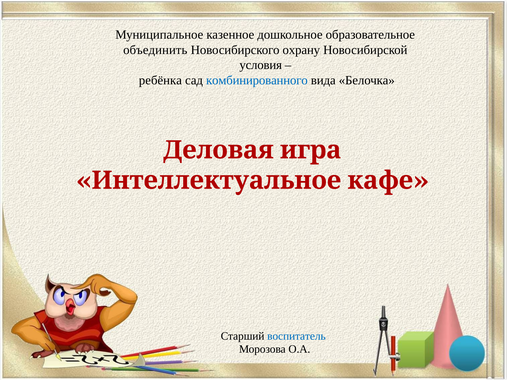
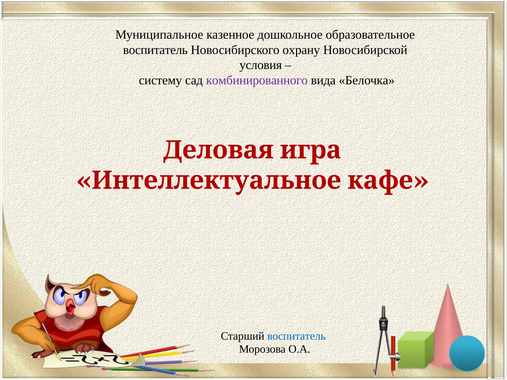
объединить: объединить -> воспитатель (155, 50)
ребёнка: ребёнка -> систему (160, 80)
комбинированного colour: blue -> purple (257, 80)
